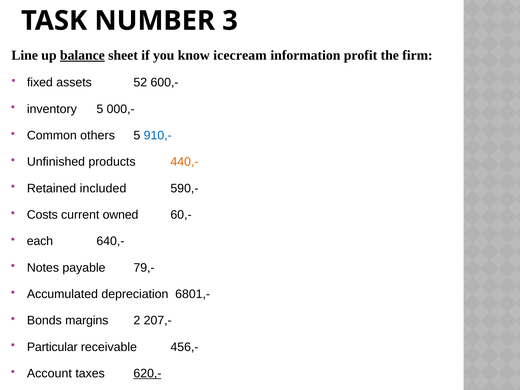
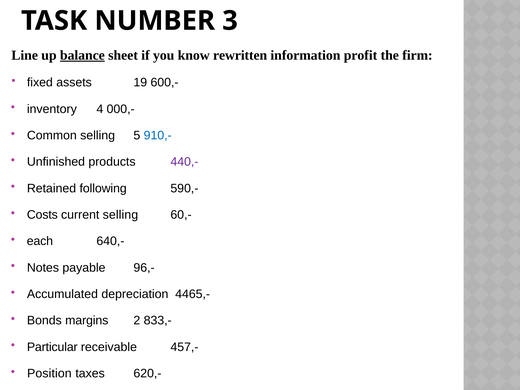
icecream: icecream -> rewritten (240, 55)
52: 52 -> 19 (140, 83)
inventory 5: 5 -> 4 (100, 109)
Common others: others -> selling (98, 135)
440,- colour: orange -> purple (184, 162)
included: included -> following (103, 188)
current owned: owned -> selling (120, 215)
79,-: 79,- -> 96,- (144, 268)
6801,-: 6801,- -> 4465,- (193, 294)
207,-: 207,- -> 833,- (158, 321)
456,-: 456,- -> 457,- (184, 347)
Account: Account -> Position (49, 373)
620,- underline: present -> none (147, 373)
